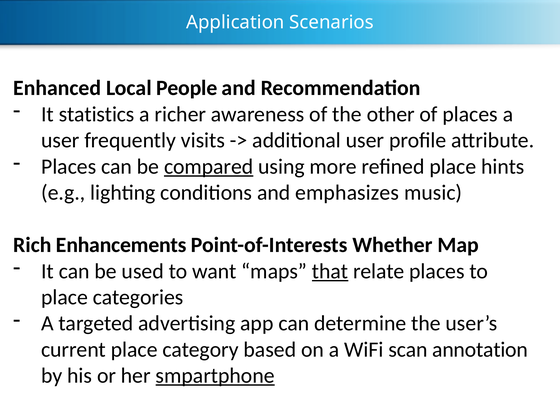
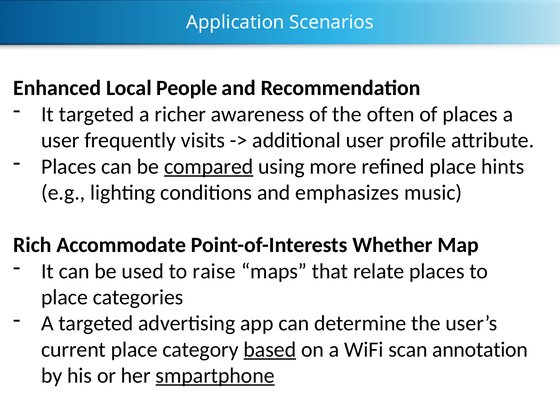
It statistics: statistics -> targeted (97, 114)
other: other -> often (391, 114)
Enhancements: Enhancements -> Accommodate (121, 245)
want: want -> raise (214, 271)
that underline: present -> none (330, 271)
based underline: none -> present (270, 350)
